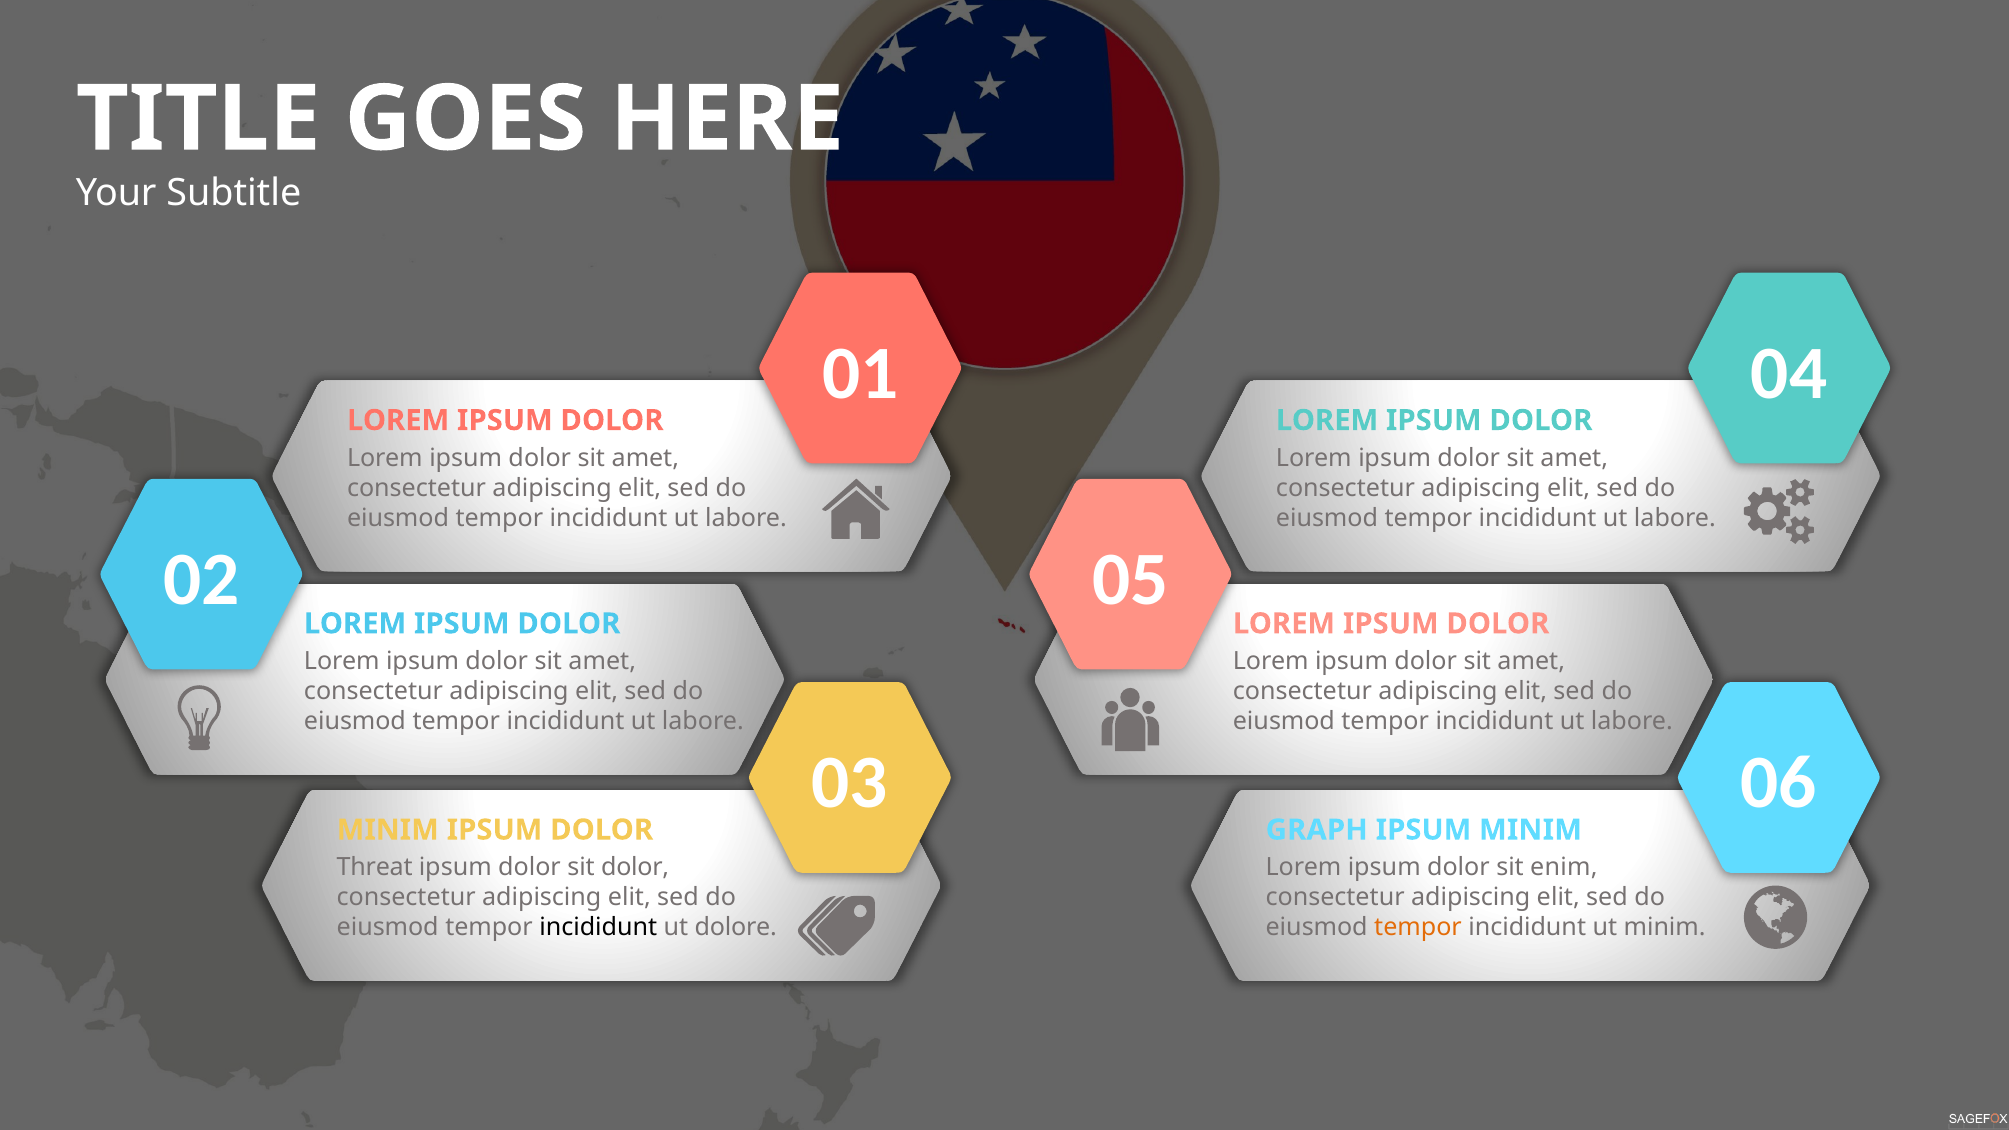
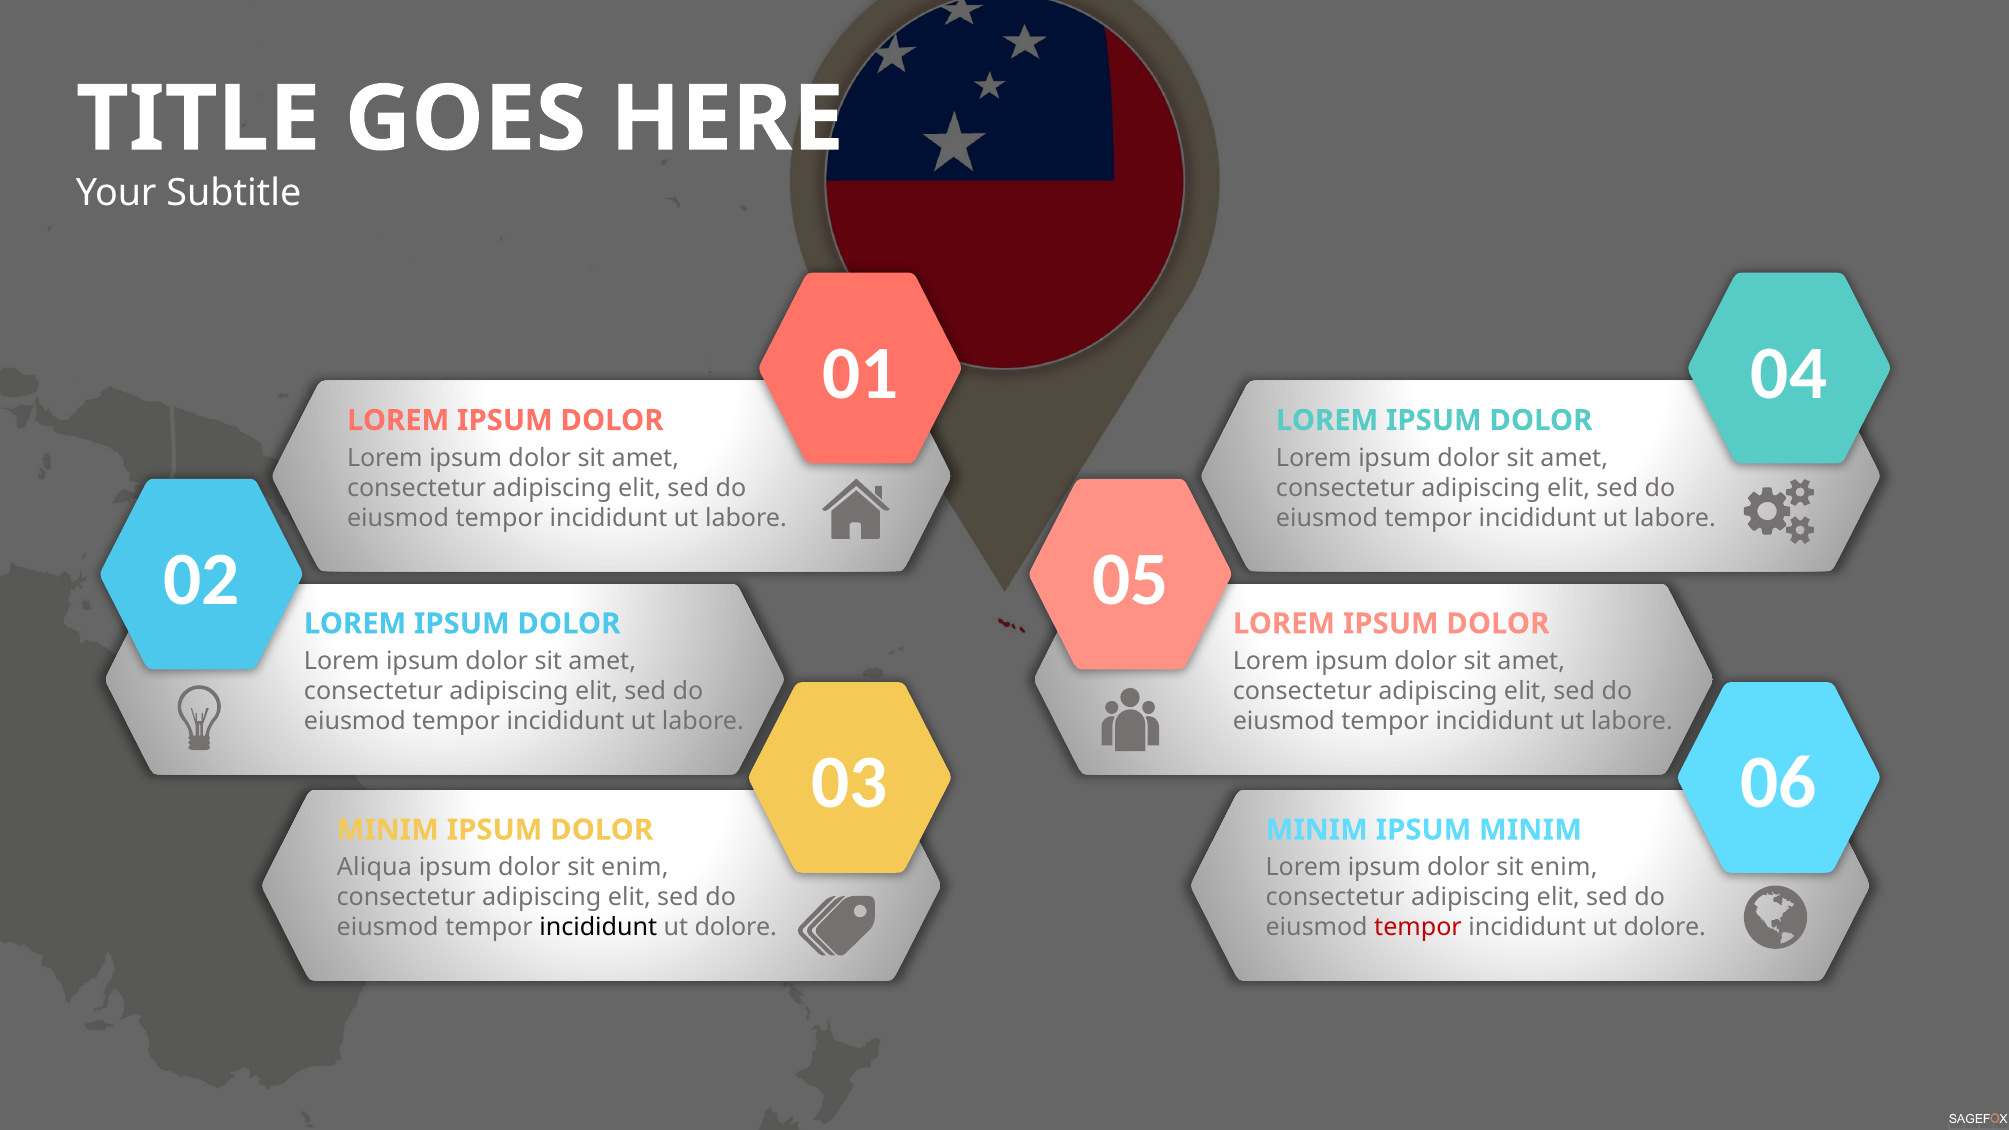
GRAPH: GRAPH -> MINIM (1317, 830)
Threat: Threat -> Aliqua (374, 867)
dolor: dolor -> enim (635, 867)
tempor colour: orange -> red (1418, 928)
minim: minim -> dolore (1665, 928)
